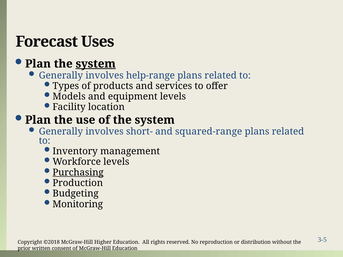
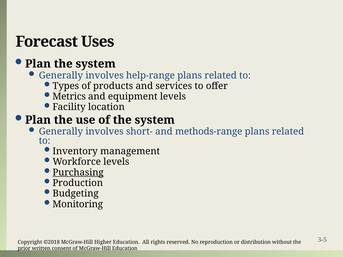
system underline: present -> none (96, 64)
Models: Models -> Metrics (69, 97)
squared-range: squared-range -> methods-range (209, 132)
